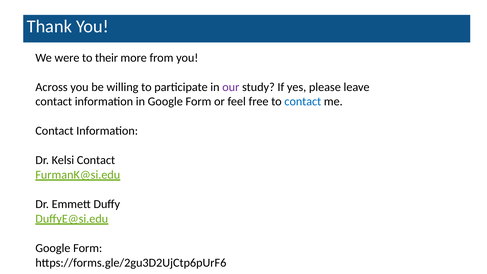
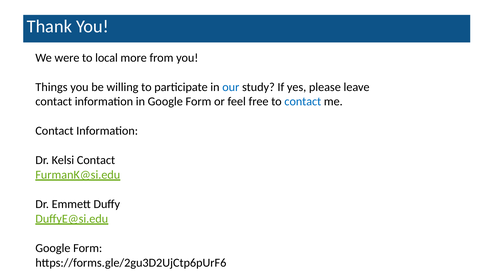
their: their -> local (107, 58)
Across: Across -> Things (51, 87)
our colour: purple -> blue (231, 87)
